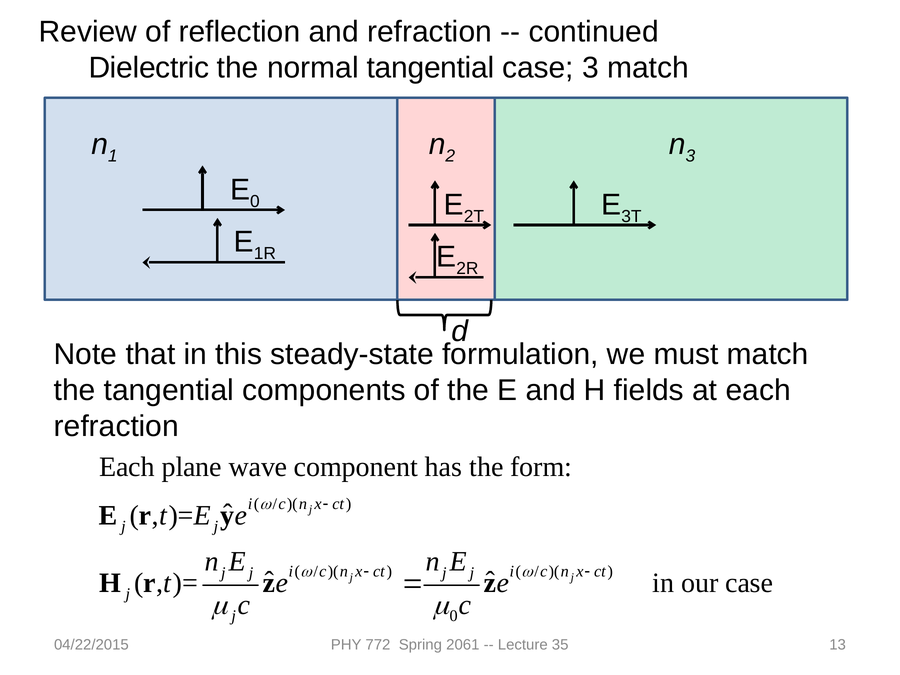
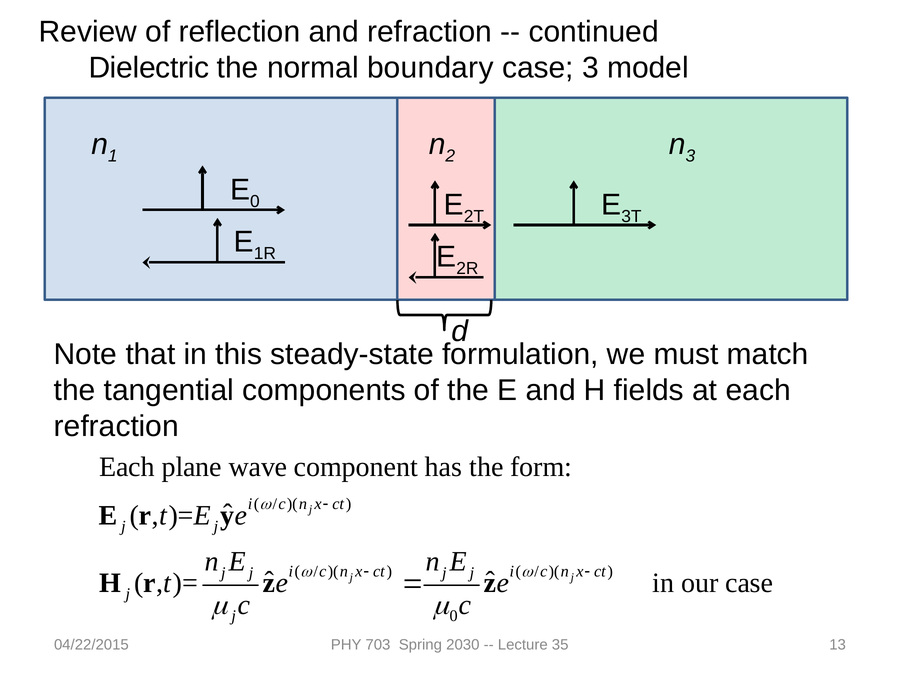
normal tangential: tangential -> boundary (430, 68)
3 match: match -> model (648, 68)
772: 772 -> 703 (378, 645)
2061: 2061 -> 2030 (463, 645)
